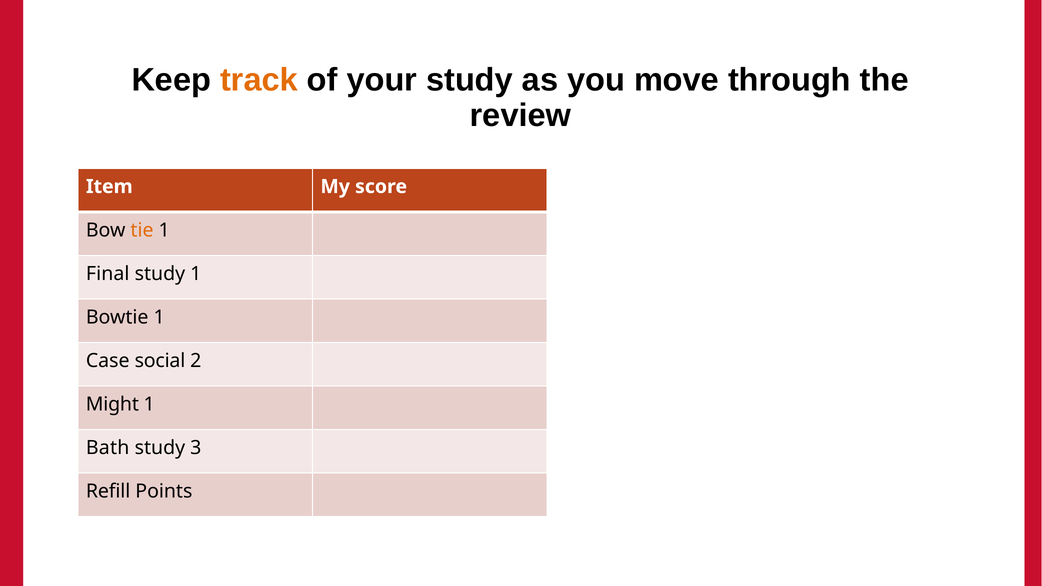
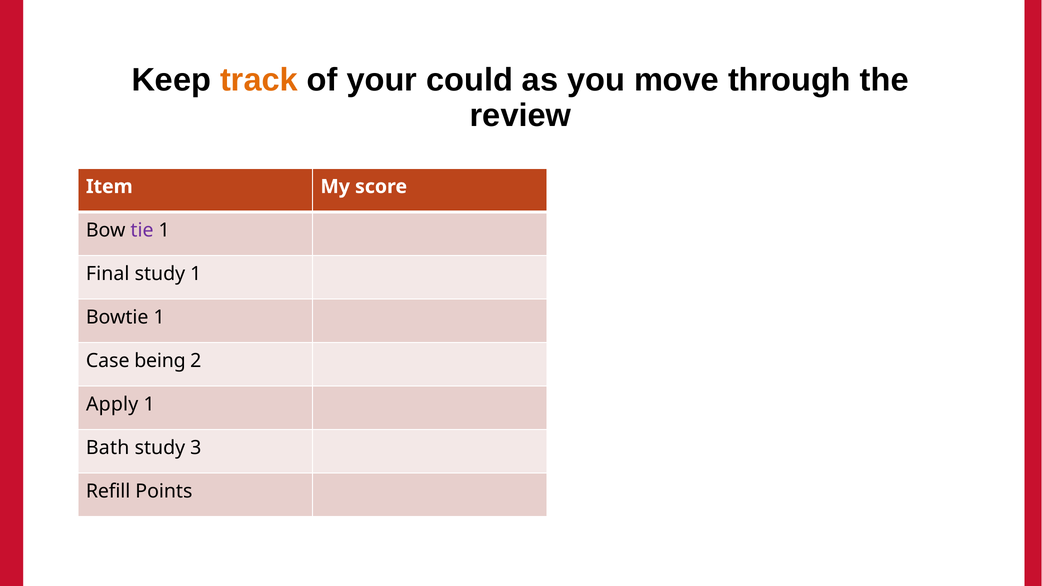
your study: study -> could (470, 80)
tie colour: orange -> purple (142, 230)
social: social -> being (160, 361)
Might: Might -> Apply (112, 404)
